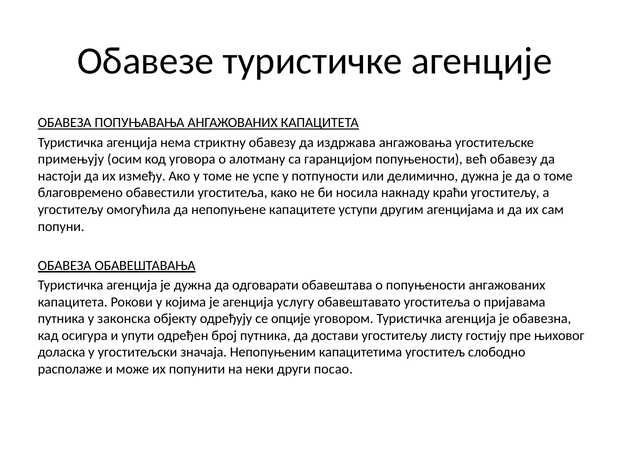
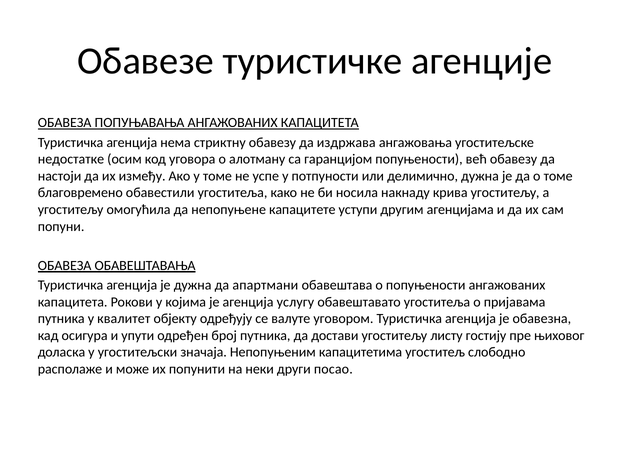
примењују: примењују -> недостатке (71, 159)
краћи: краћи -> крива (450, 193)
одговарати: одговарати -> апартмани (265, 285)
законска: законска -> квалитет (124, 318)
опције: опције -> валуте (291, 318)
